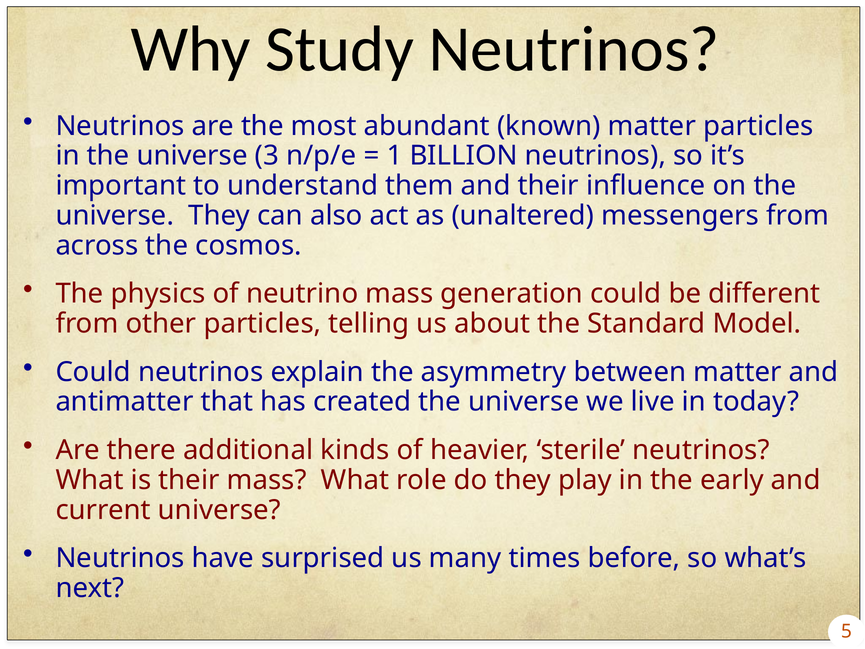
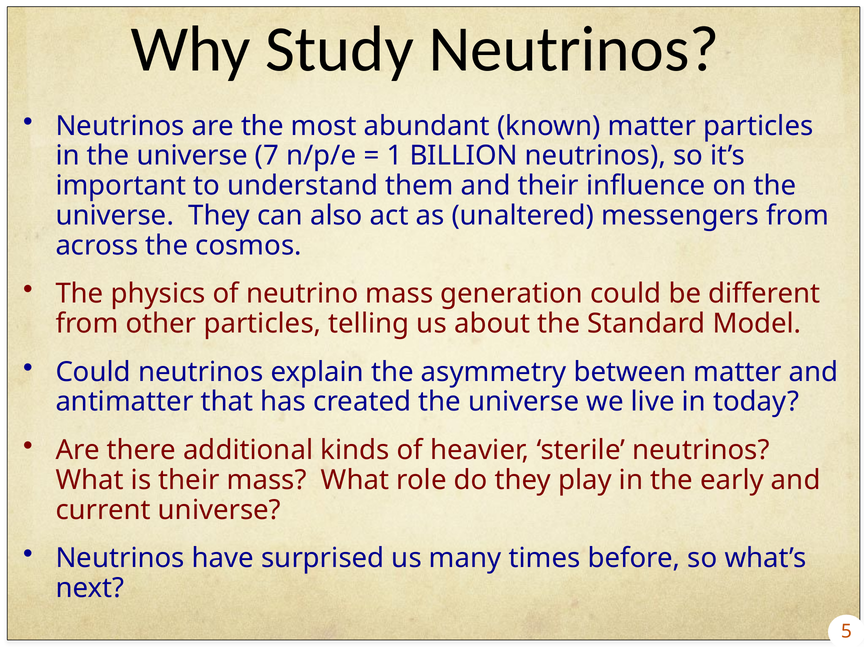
3: 3 -> 7 (267, 156)
